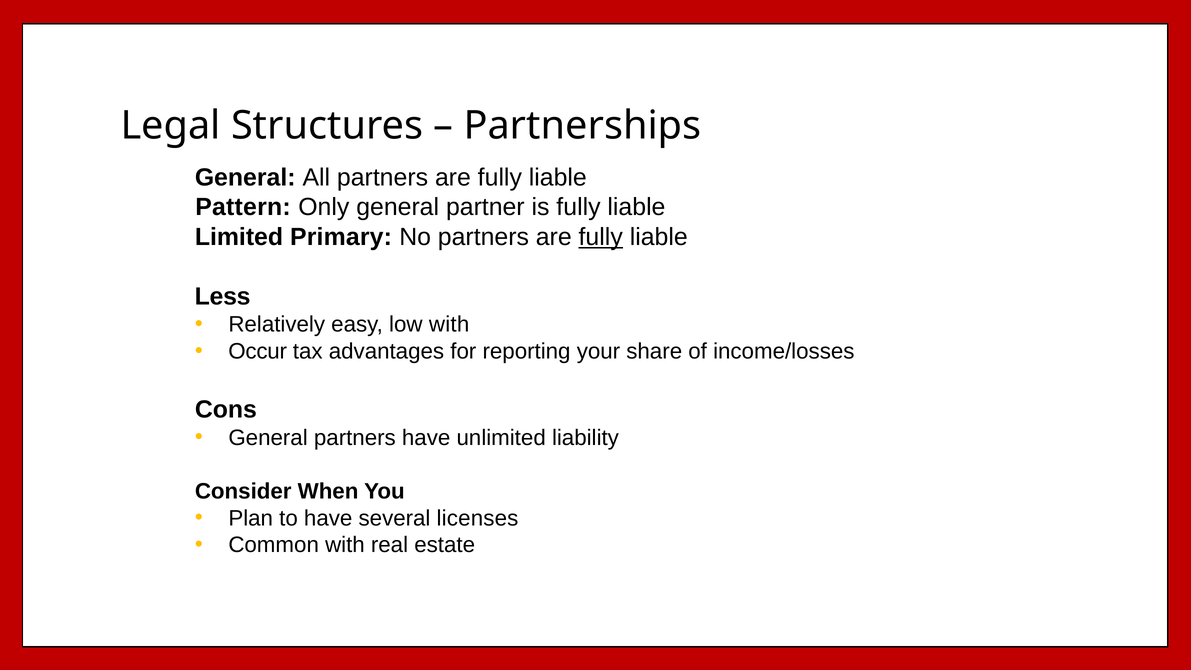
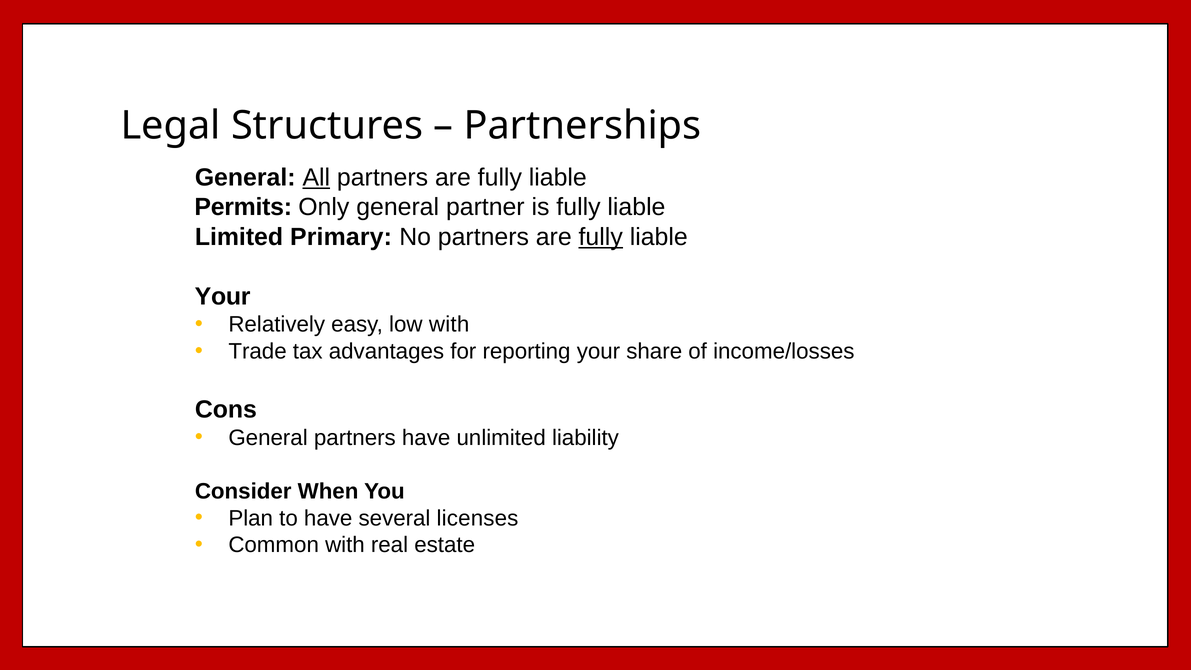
All underline: none -> present (316, 177)
Pattern: Pattern -> Permits (243, 207)
Less: Less -> Your (223, 296)
Occur: Occur -> Trade (258, 351)
